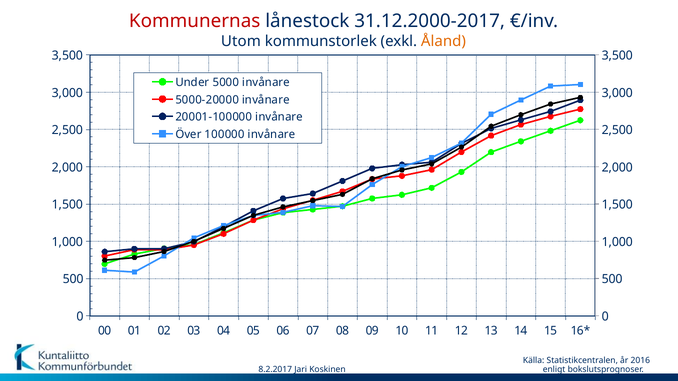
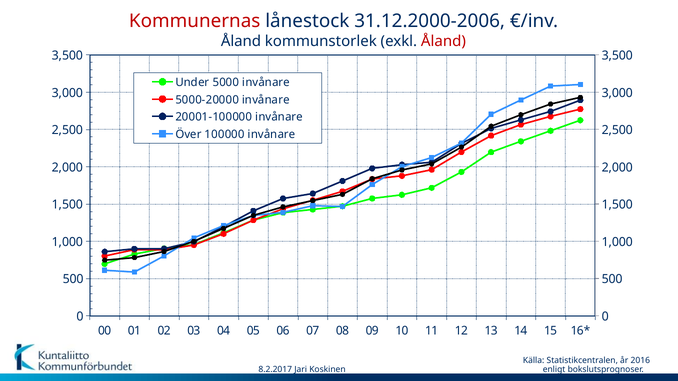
31.12.2000-2017: 31.12.2000-2017 -> 31.12.2000-2006 (430, 21)
Utom: Utom -> Åland (241, 41)
Åland colour: orange -> red (443, 41)
